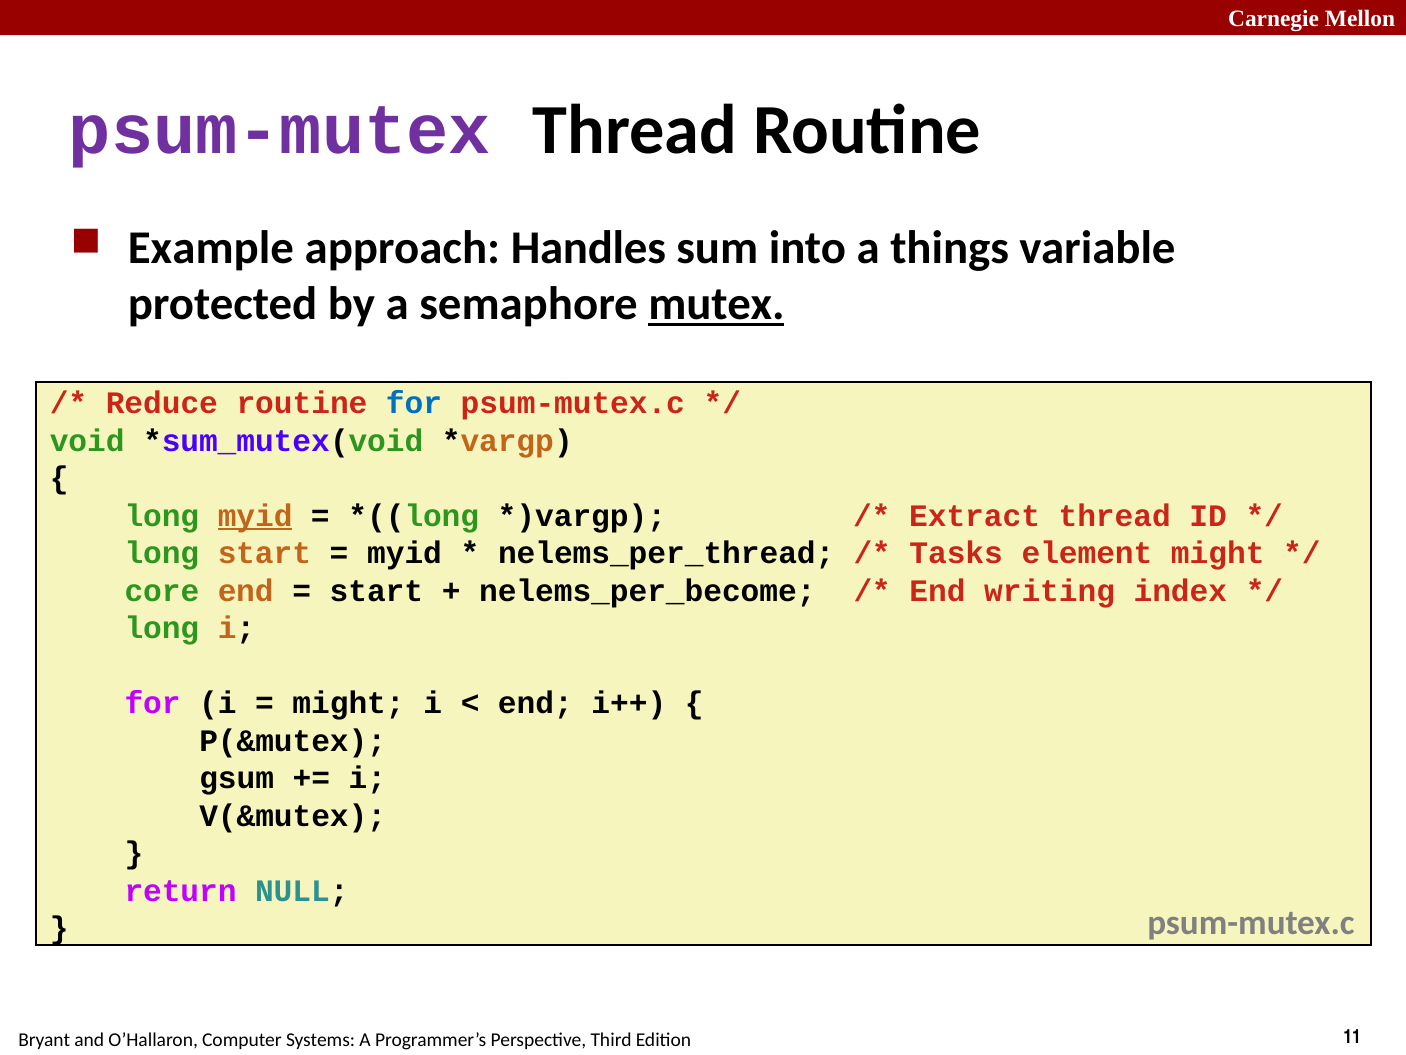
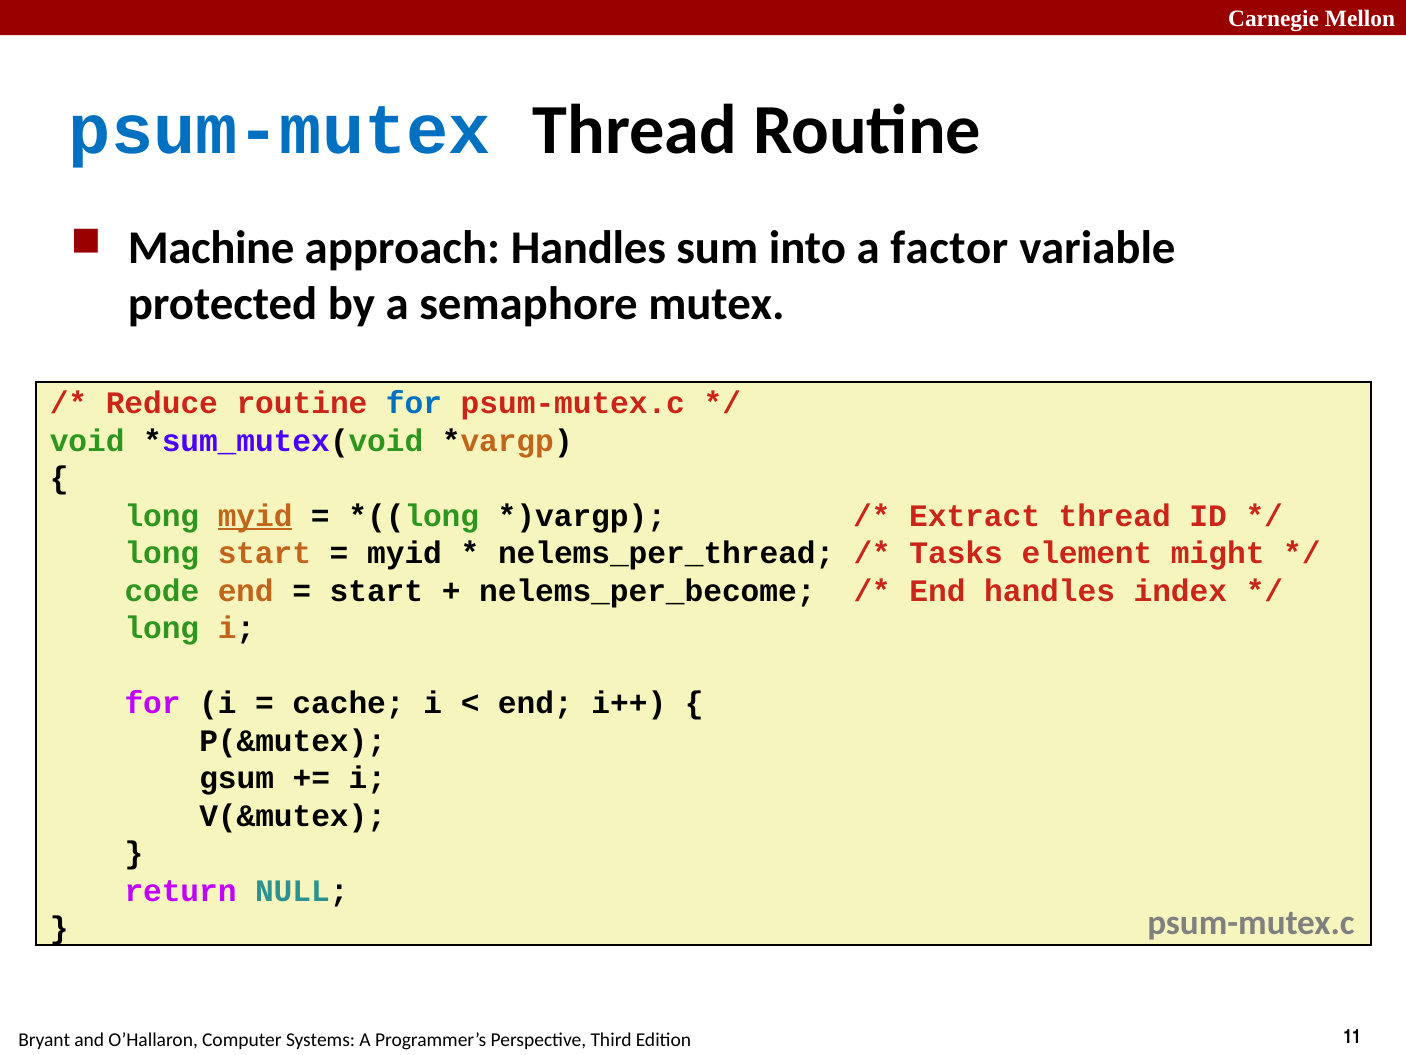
psum-mutex colour: purple -> blue (280, 130)
Example: Example -> Machine (211, 248)
things: things -> factor (949, 248)
mutex underline: present -> none (716, 304)
core: core -> code (162, 591)
End writing: writing -> handles (1050, 591)
might: might -> cache (349, 703)
